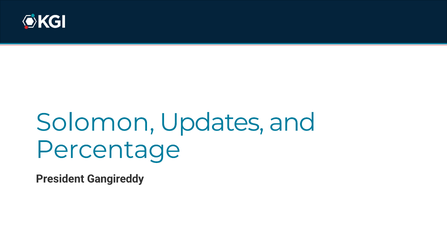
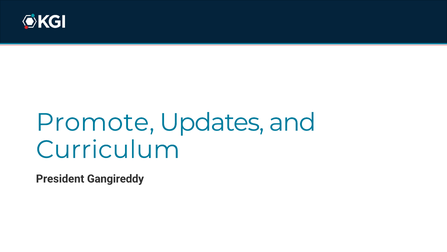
Solomon: Solomon -> Promote (95, 122)
Percentage: Percentage -> Curriculum (108, 149)
